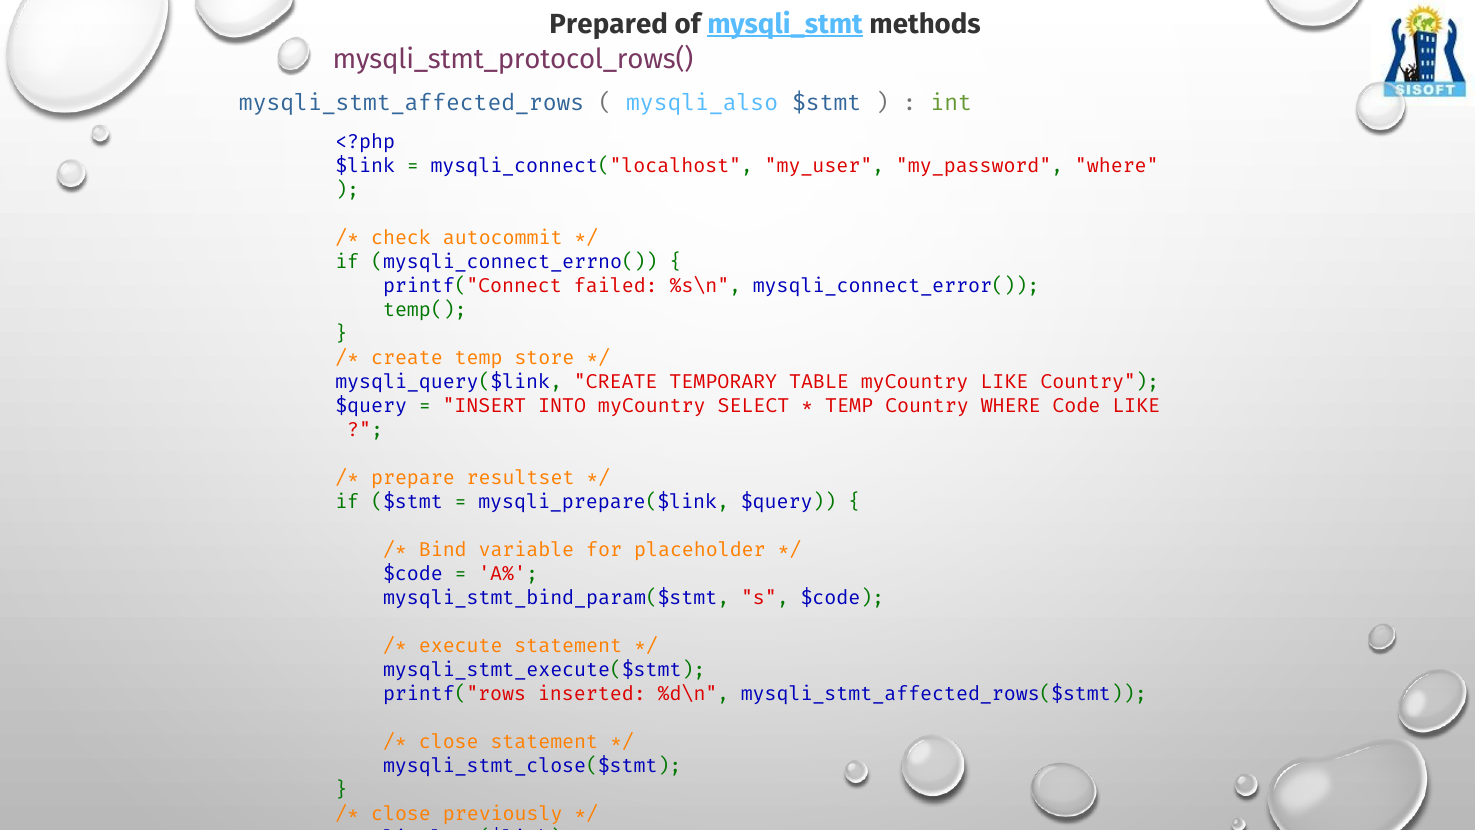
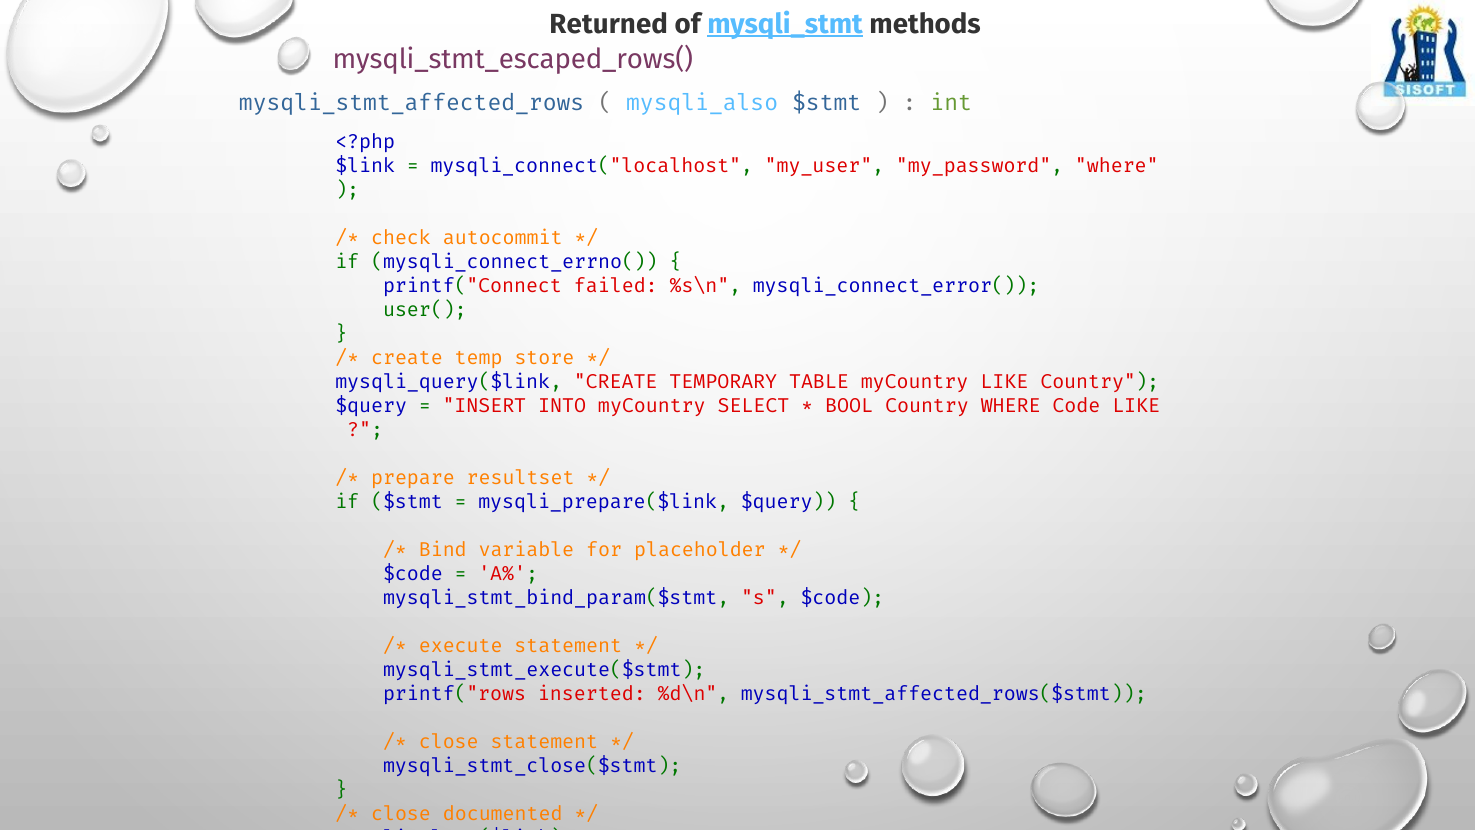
Prepared: Prepared -> Returned (609, 24)
mysqli_stmt_protocol_rows(: mysqli_stmt_protocol_rows( -> mysqli_stmt_escaped_rows( (513, 60)
temp(: temp( -> user( (425, 310)
TEMP: TEMP -> BOOL (849, 406)
previously: previously -> documented (503, 814)
